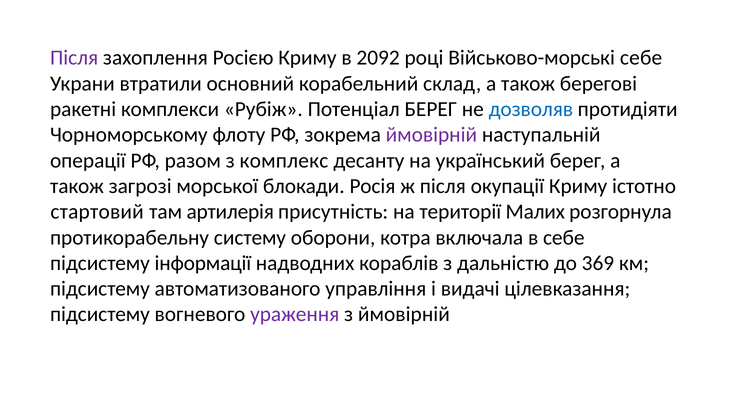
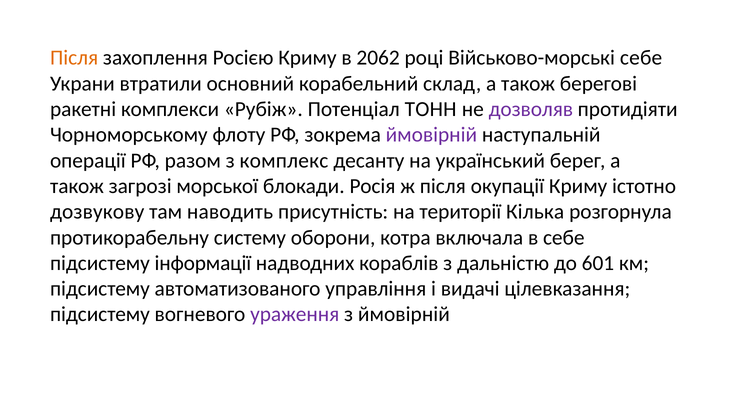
Після colour: purple -> orange (74, 58)
2092: 2092 -> 2062 (378, 58)
Потенціал БЕРЕГ: БЕРЕГ -> ТОНН (431, 109)
дозволяв colour: blue -> purple (531, 109)
стартовий: стартовий -> дозвукову (97, 212)
артилерія: артилерія -> наводить (230, 212)
Малих: Малих -> Кілька (535, 212)
369: 369 -> 601 (598, 263)
